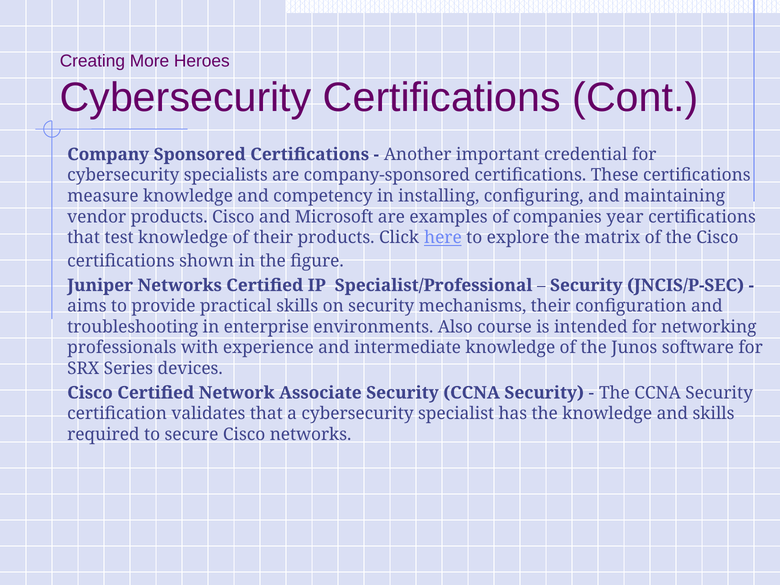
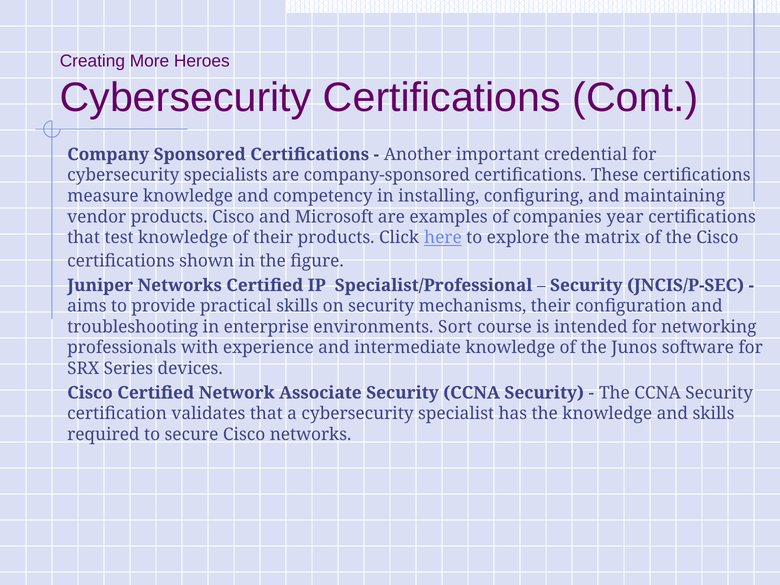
Also: Also -> Sort (455, 327)
